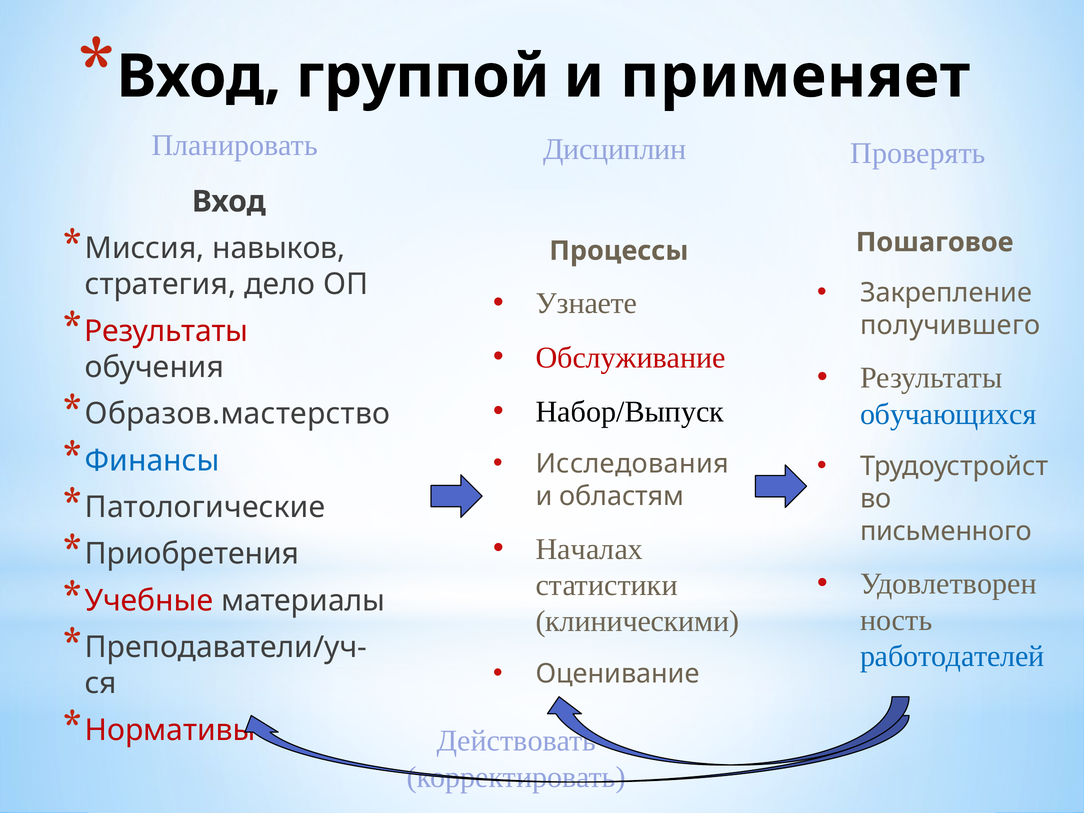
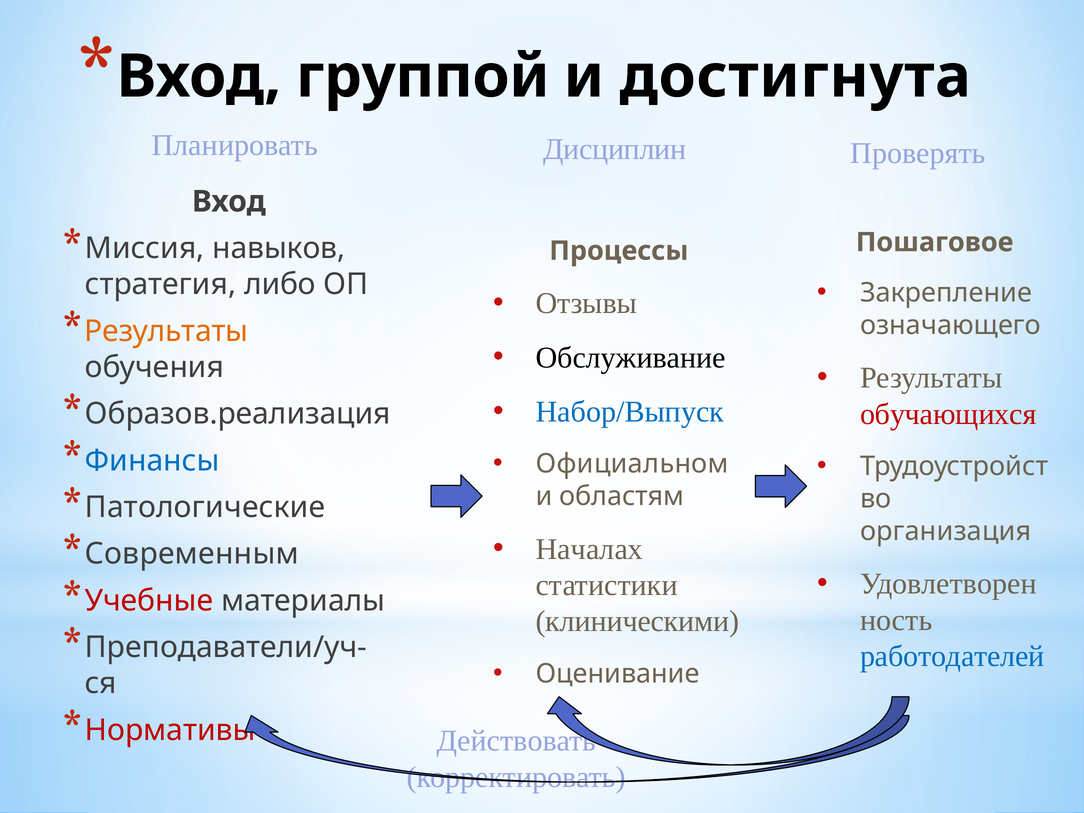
применяет: применяет -> достигнута (795, 77)
дело: дело -> либо (280, 284)
Узнаете: Узнаете -> Отзывы (586, 303)
Результаты colour: red -> orange (166, 331)
получившего: получившего -> означающего (950, 325)
Обслуживание colour: red -> black (631, 358)
Набор/Выпуск colour: black -> blue (630, 412)
Образов.мастерство: Образов.мастерство -> Образов.реализация (238, 414)
обучающихся colour: blue -> red (948, 414)
Исследования: Исследования -> Официальном (632, 464)
письменного: письменного -> организация (946, 531)
Приобретения: Приобретения -> Современным (192, 554)
